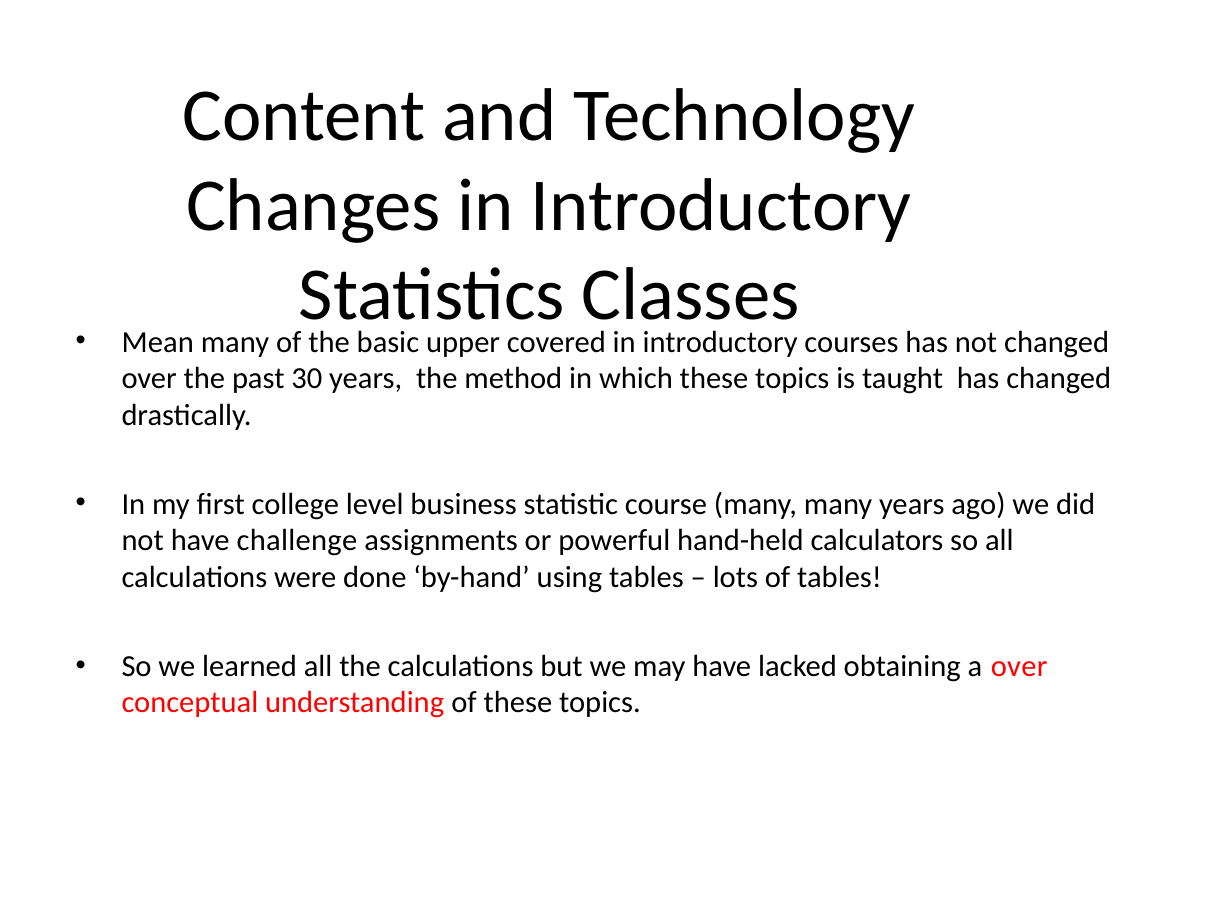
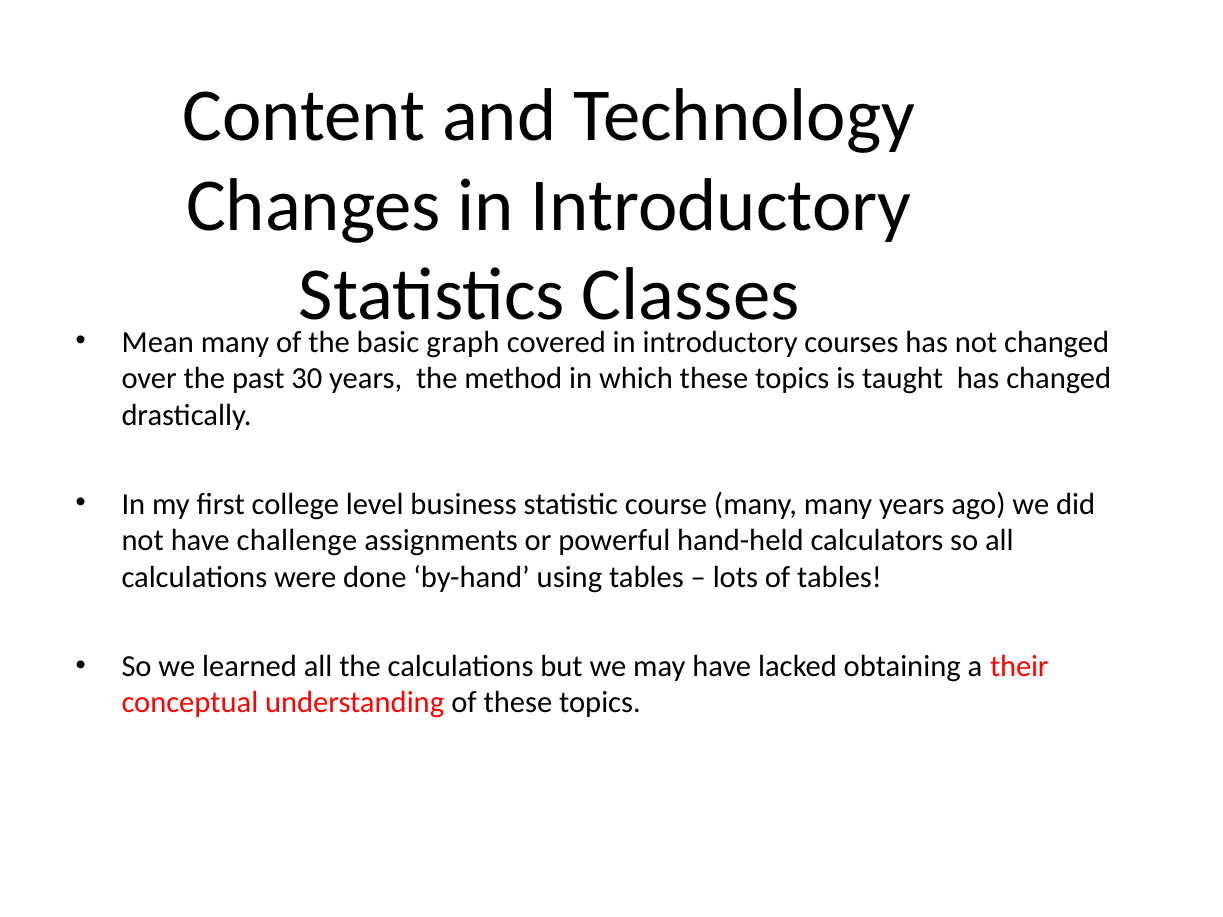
upper: upper -> graph (463, 342)
a over: over -> their (1019, 666)
